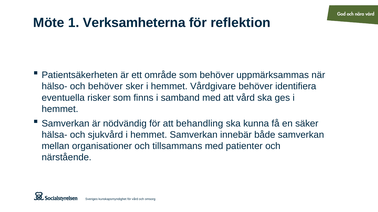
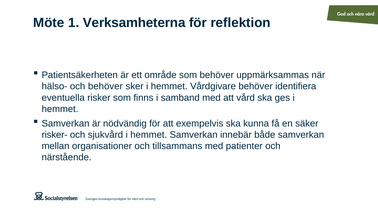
behandling: behandling -> exempelvis (200, 124)
hälsa-: hälsa- -> risker- (55, 135)
